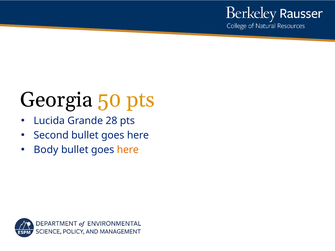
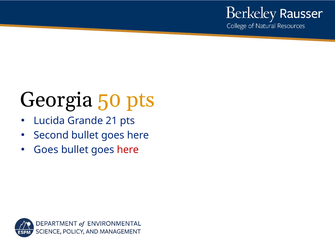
28: 28 -> 21 (111, 121)
Body: Body -> Goes (46, 150)
here colour: orange -> red (128, 150)
